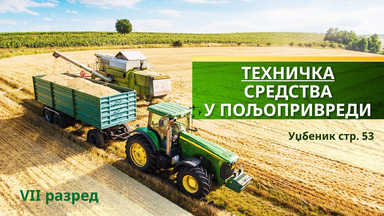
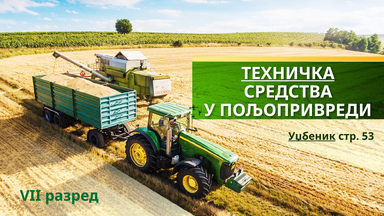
Уџбеник underline: none -> present (312, 136)
